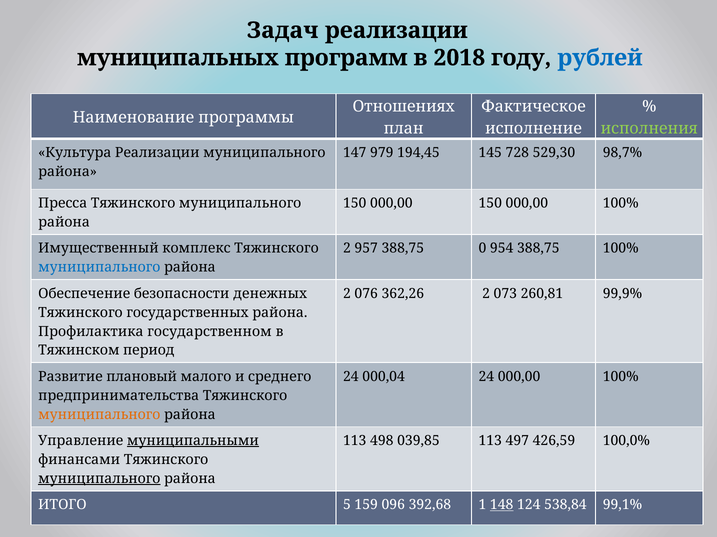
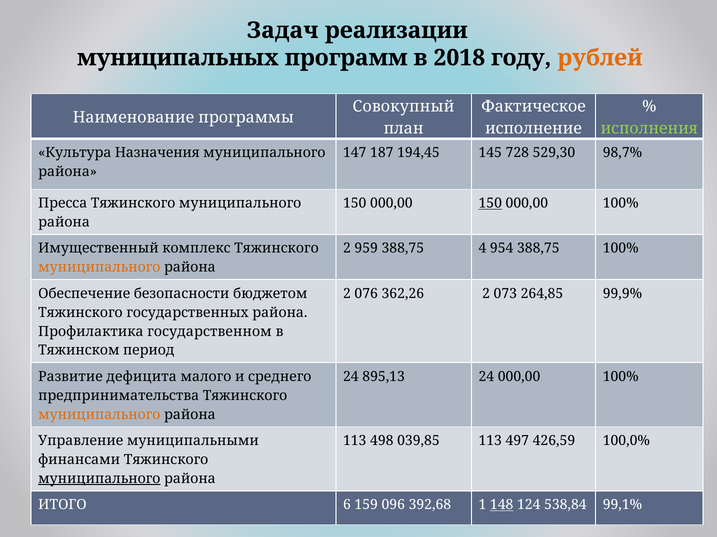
рублей colour: blue -> orange (600, 58)
Отношениях: Отношениях -> Совокупный (404, 107)
Культура Реализации: Реализации -> Назначения (157, 153)
979: 979 -> 187 (382, 153)
150 underline: none -> present (490, 203)
957: 957 -> 959 (366, 249)
0: 0 -> 4 (482, 249)
муниципального colour: blue -> orange (99, 268)
денежных: денежных -> бюджетом (270, 294)
260,81: 260,81 -> 264,85 (542, 294)
плановый: плановый -> дефицита (142, 377)
000,04: 000,04 -> 895,13 (384, 377)
муниципальными underline: present -> none (193, 441)
5: 5 -> 6 (347, 505)
